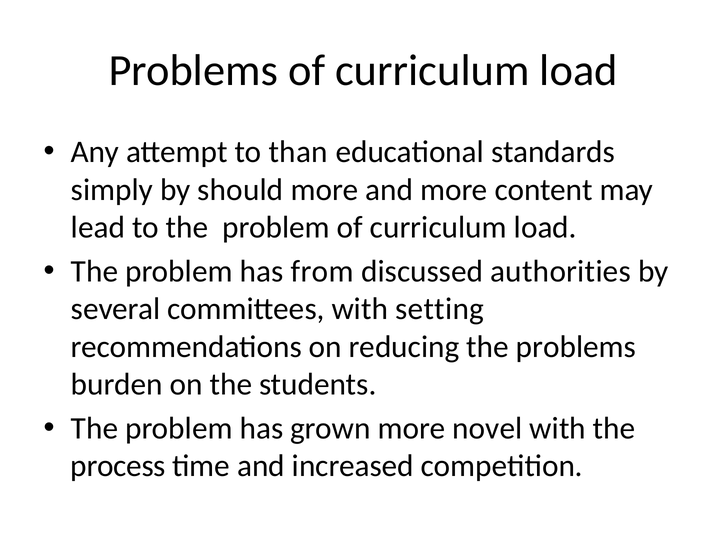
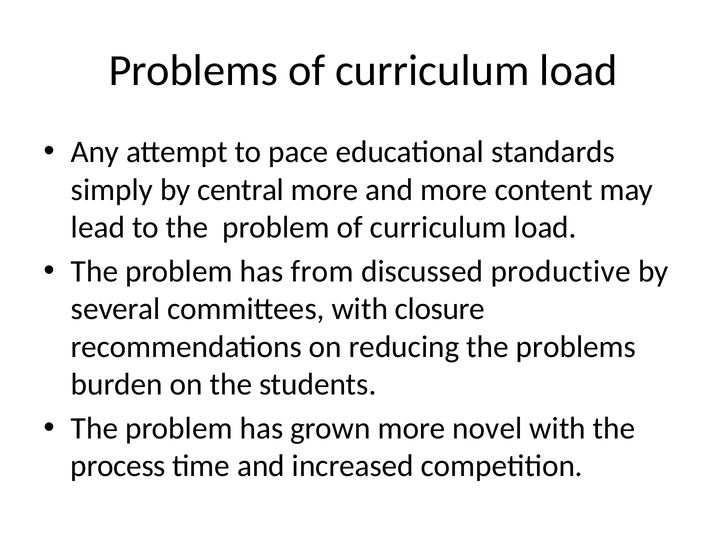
than: than -> pace (298, 152)
should: should -> central (241, 189)
authorities: authorities -> productive (561, 271)
setting: setting -> closure (440, 309)
